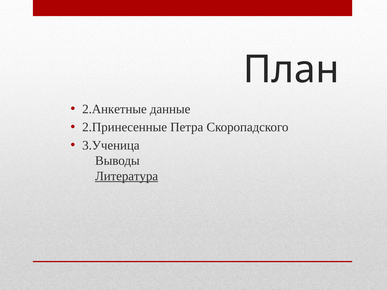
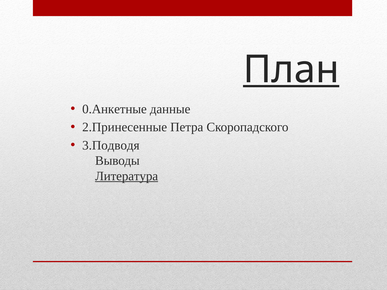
План underline: none -> present (291, 70)
2.Анкетные: 2.Анкетные -> 0.Анкетные (114, 109)
3.Ученица: 3.Ученица -> 3.Подводя (111, 145)
